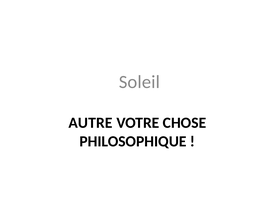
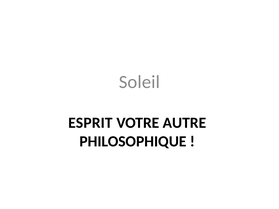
AUTRE: AUTRE -> ESPRIT (90, 123)
CHOSE: CHOSE -> AUTRE (184, 123)
